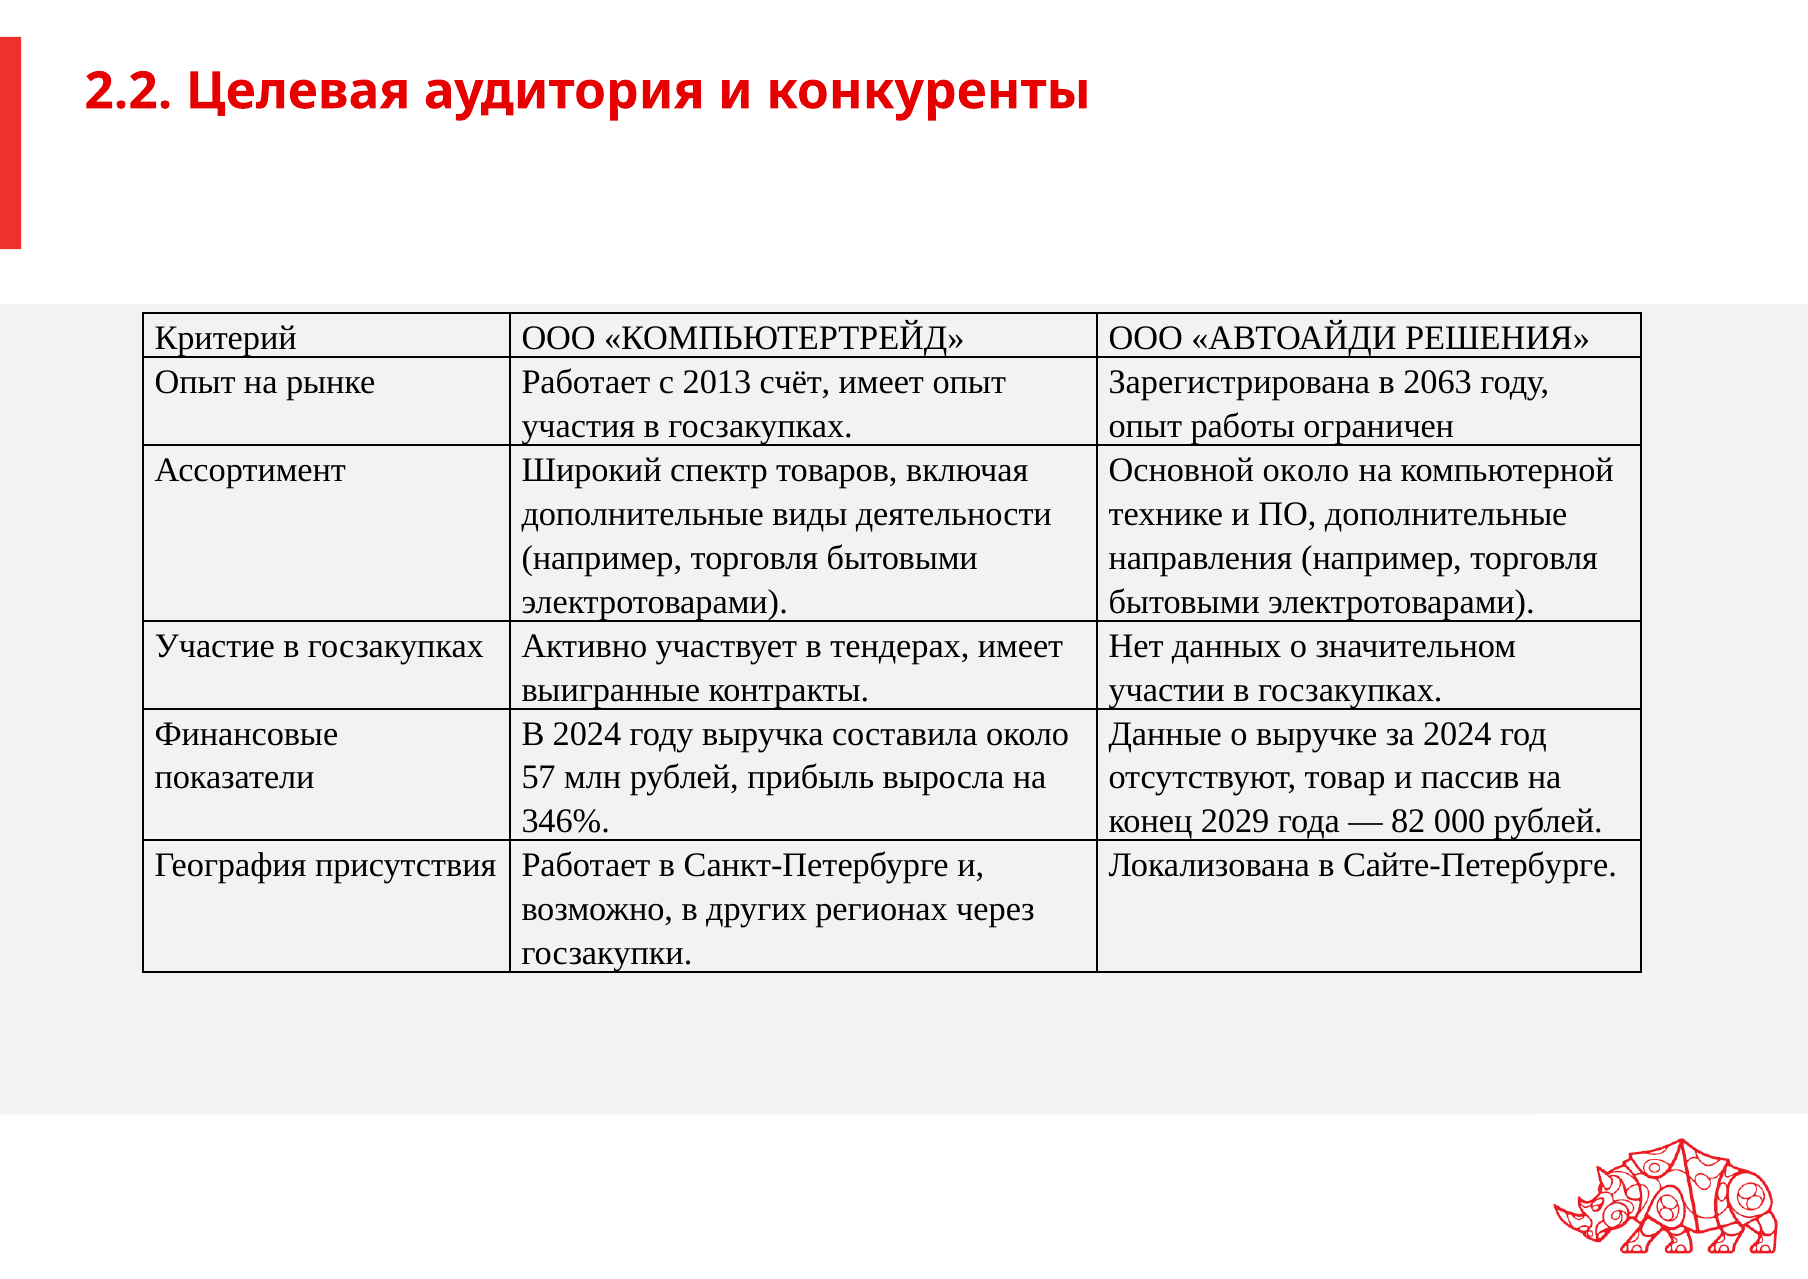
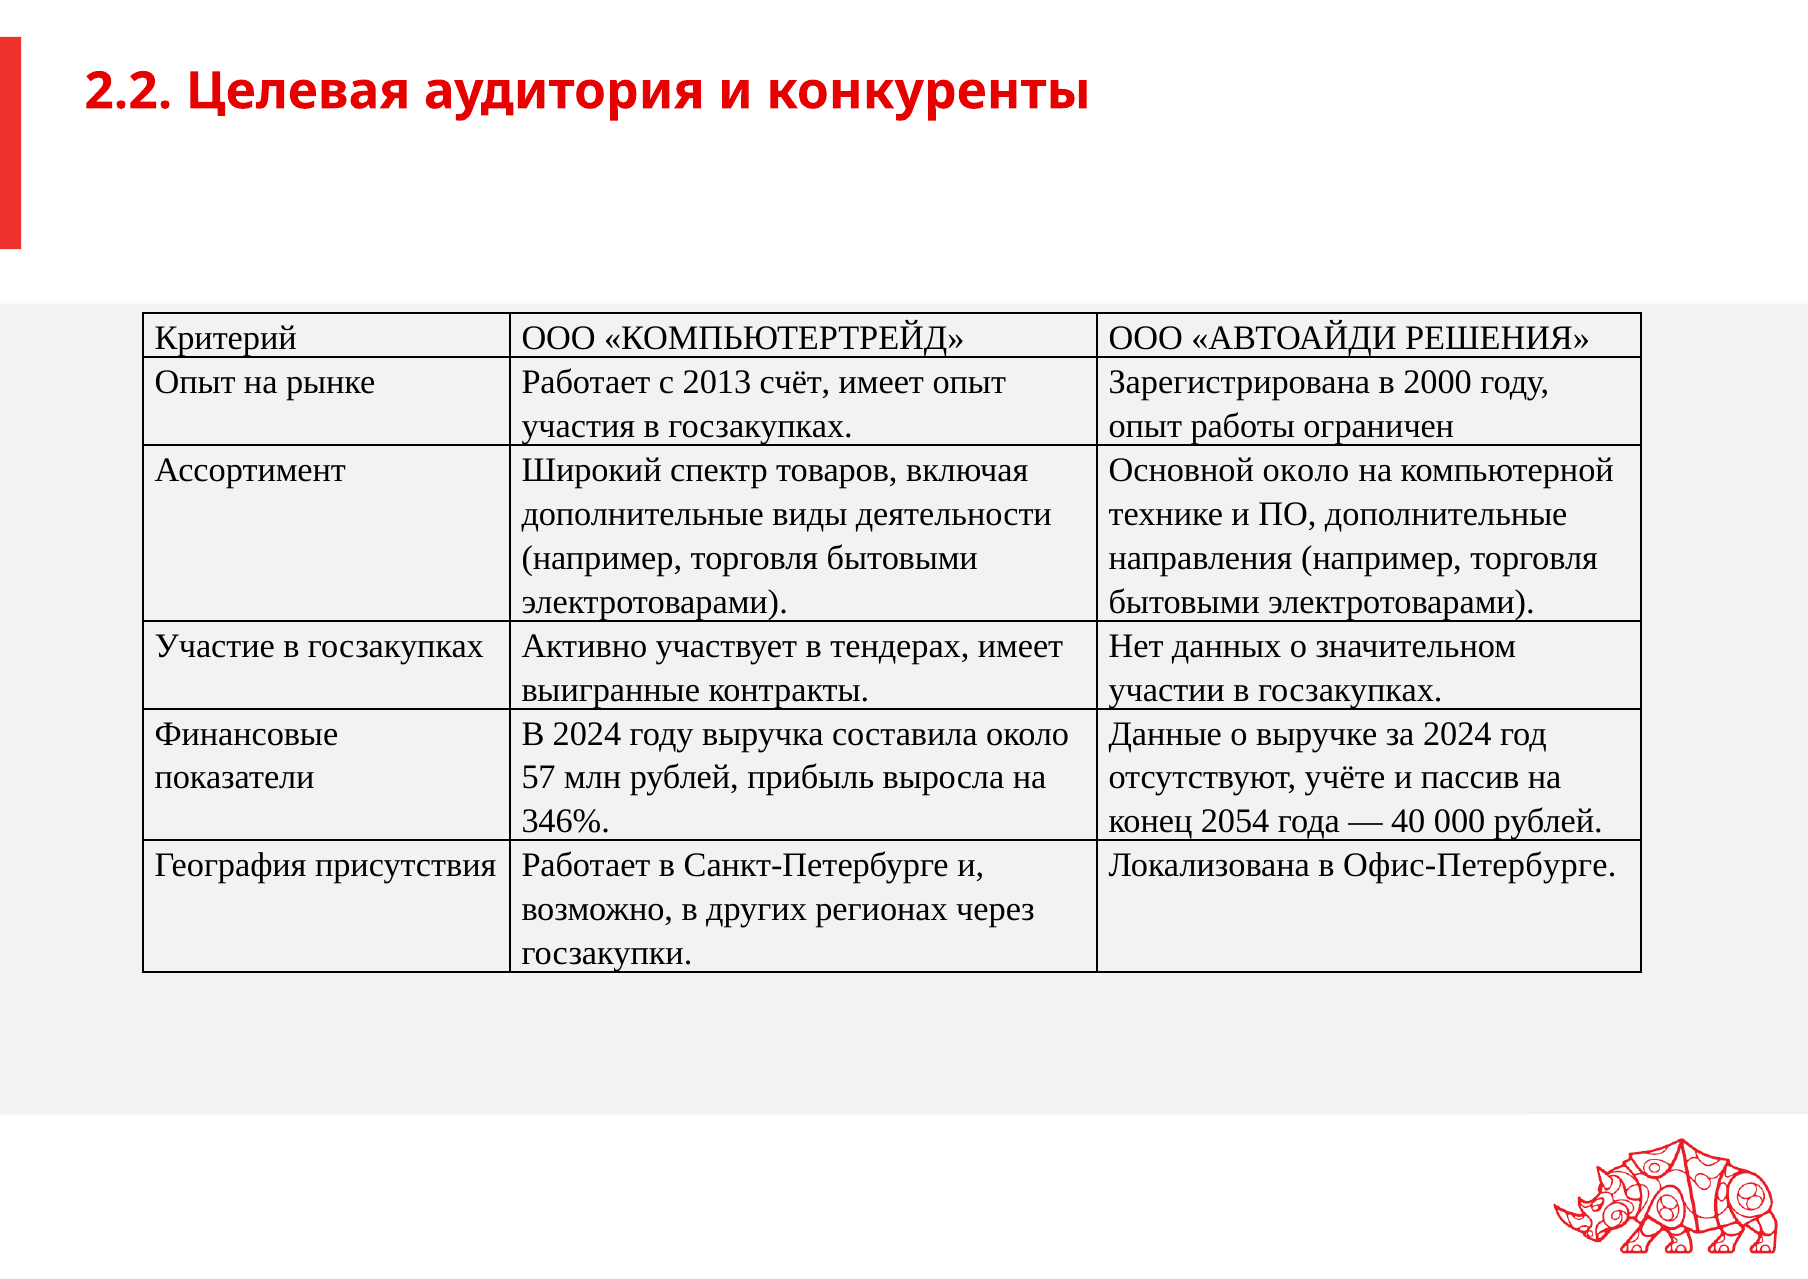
2063: 2063 -> 2000 (1438, 382)
товар: товар -> учёте (1345, 777)
2029: 2029 -> 2054 (1235, 821)
82: 82 -> 40 (1408, 821)
Сайте-Петербурге: Сайте-Петербурге -> Офис-Петербурге (1480, 865)
